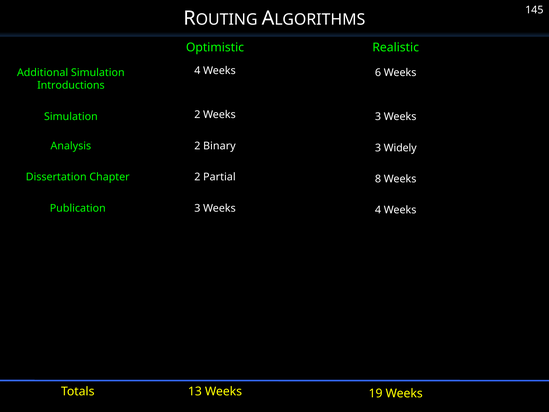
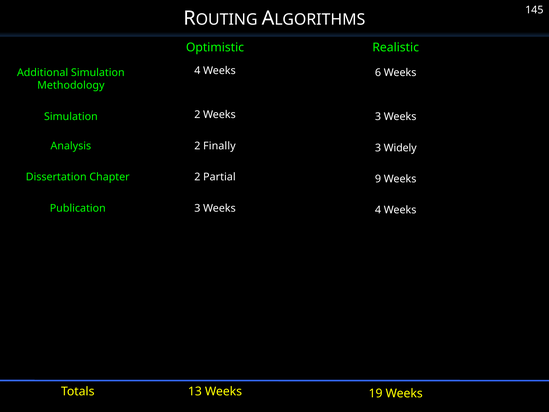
Introductions: Introductions -> Methodology (71, 85)
Binary: Binary -> Finally (219, 146)
8: 8 -> 9 (378, 179)
